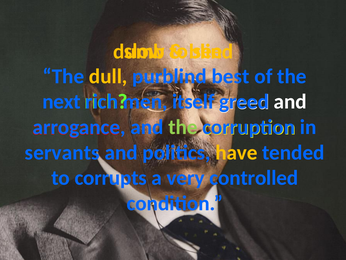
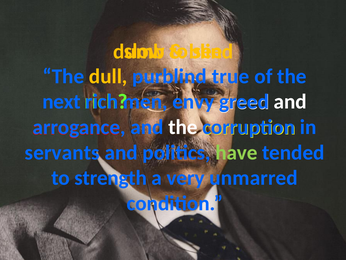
best: best -> true (230, 76)
itself: itself -> envy (193, 102)
the colour: light green -> white (183, 127)
have colour: yellow -> light green (236, 152)
corrupts: corrupts -> strength (111, 178)
controlled: controlled -> unmarred (254, 178)
